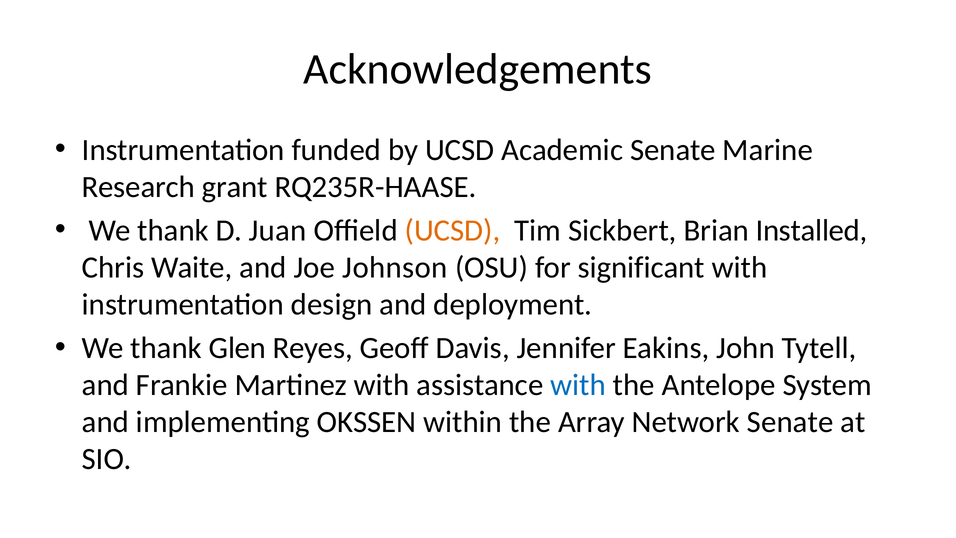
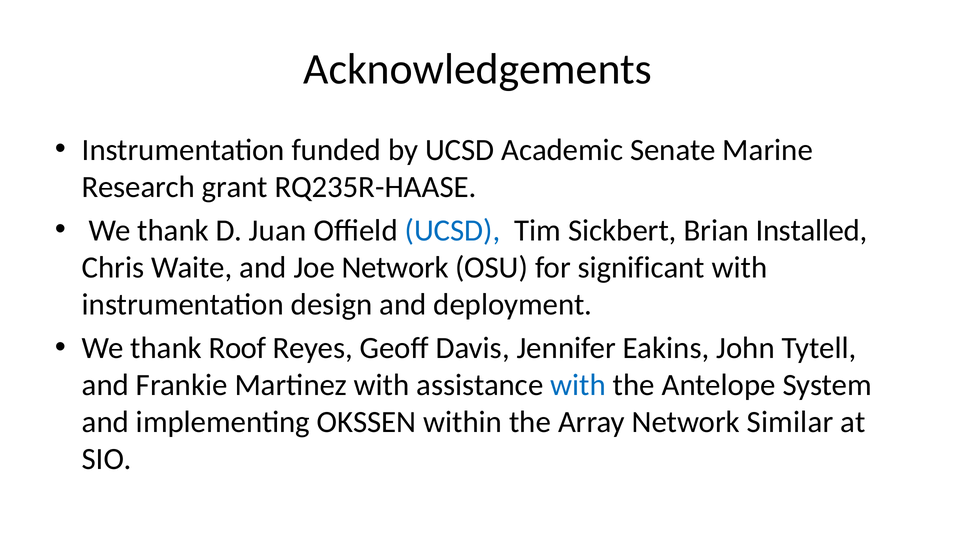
UCSD colour: orange -> blue (453, 230)
Joe Johnson: Johnson -> Network (395, 267)
Glen: Glen -> Roof (237, 348)
Network Senate: Senate -> Similar (790, 422)
